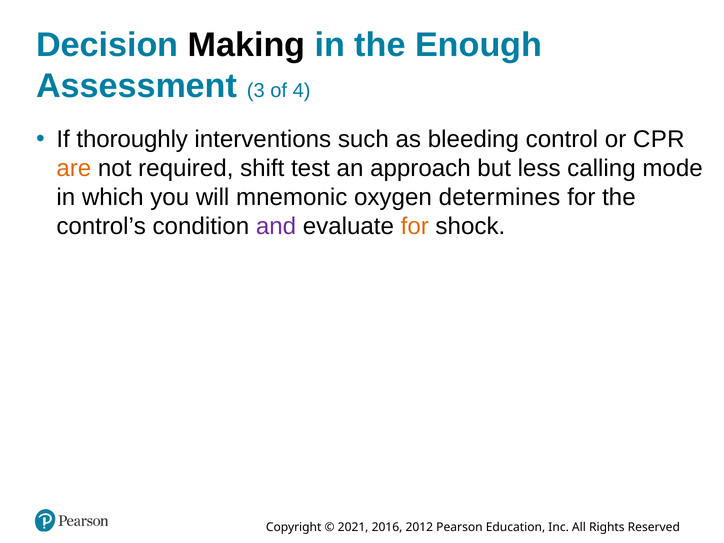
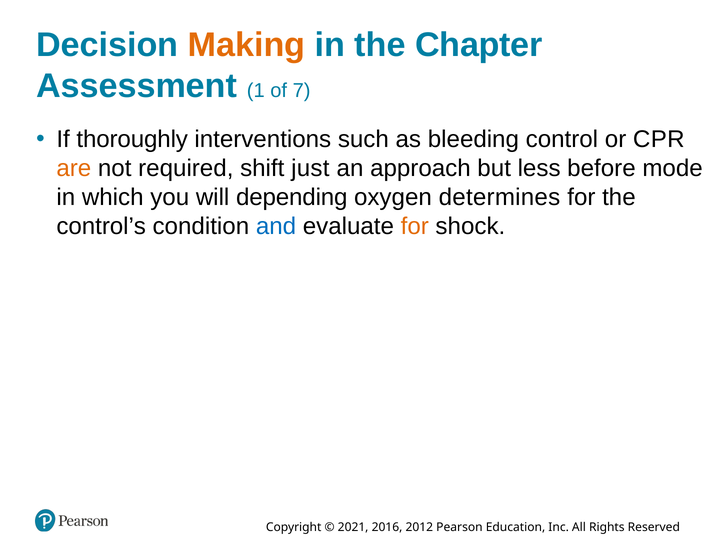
Making colour: black -> orange (247, 45)
Enough: Enough -> Chapter (479, 45)
3: 3 -> 1 (256, 90)
4: 4 -> 7 (302, 90)
test: test -> just (310, 168)
calling: calling -> before (601, 168)
mnemonic: mnemonic -> depending (292, 197)
and colour: purple -> blue (276, 226)
